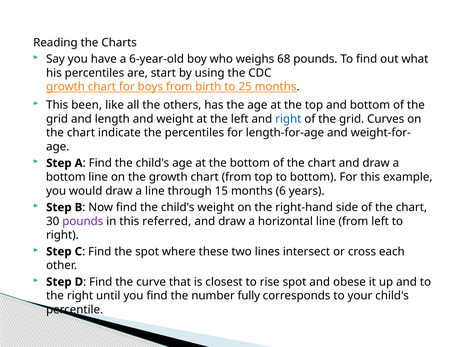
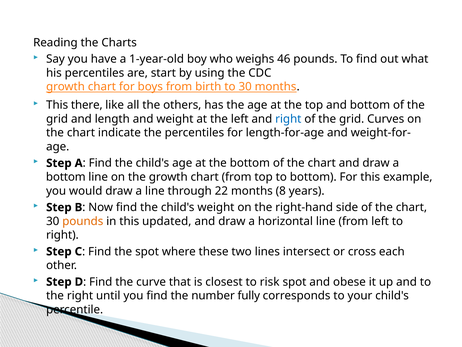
6-year-old: 6-year-old -> 1-year-old (157, 59)
68: 68 -> 46 (284, 59)
to 25: 25 -> 30 (245, 87)
been: been -> there (87, 105)
15: 15 -> 22 (221, 191)
6: 6 -> 8 (281, 191)
pounds colour: purple -> orange (83, 221)
referred: referred -> updated (167, 221)
rise: rise -> risk (270, 282)
